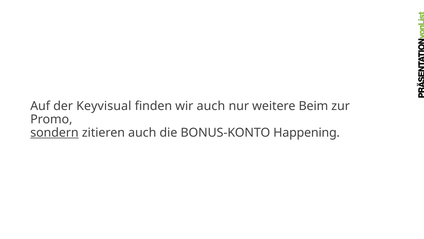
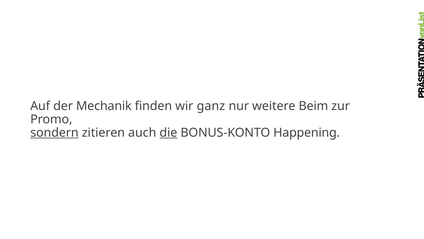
Keyvisual: Keyvisual -> Mechanik (104, 106)
wir auch: auch -> ganz (211, 106)
die underline: none -> present (168, 132)
